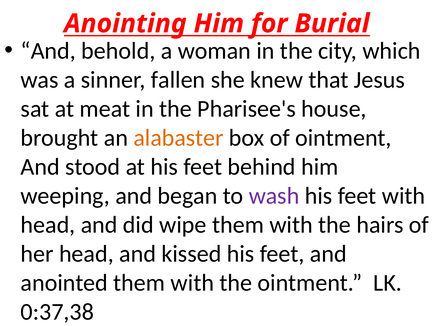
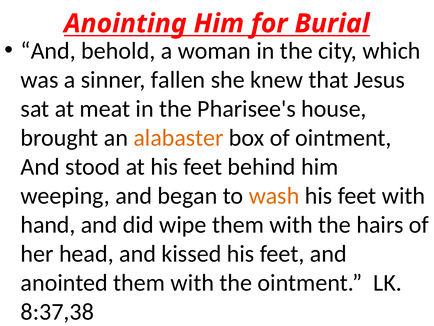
wash colour: purple -> orange (274, 196)
head: head -> hand (48, 224)
0:37,38: 0:37,38 -> 8:37,38 (57, 311)
